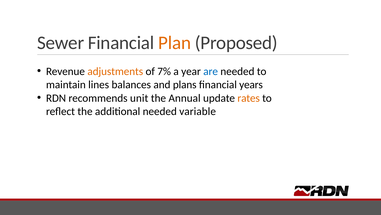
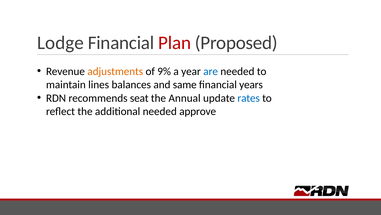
Sewer: Sewer -> Lodge (60, 43)
Plan colour: orange -> red (175, 43)
7%: 7% -> 9% (164, 71)
plans: plans -> same (185, 84)
unit: unit -> seat (139, 98)
rates colour: orange -> blue (249, 98)
variable: variable -> approve (198, 111)
